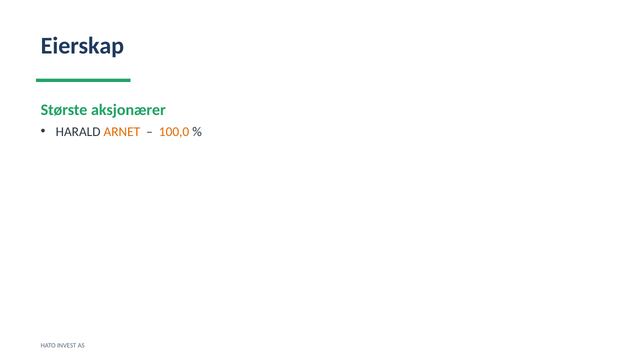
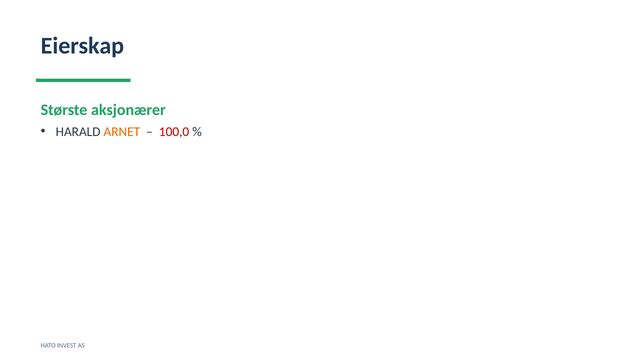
100,0 colour: orange -> red (174, 132)
